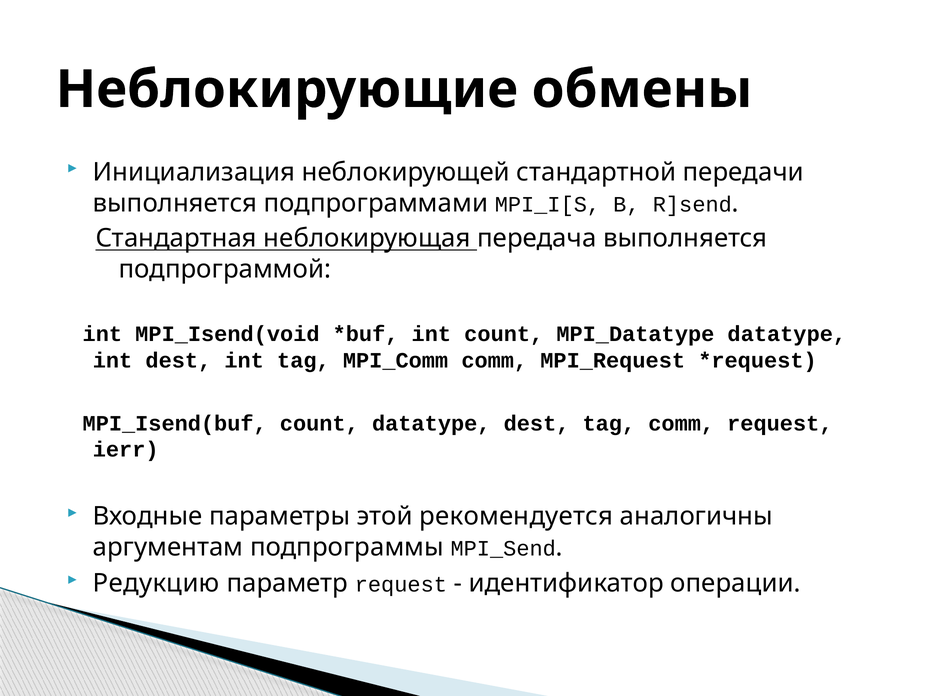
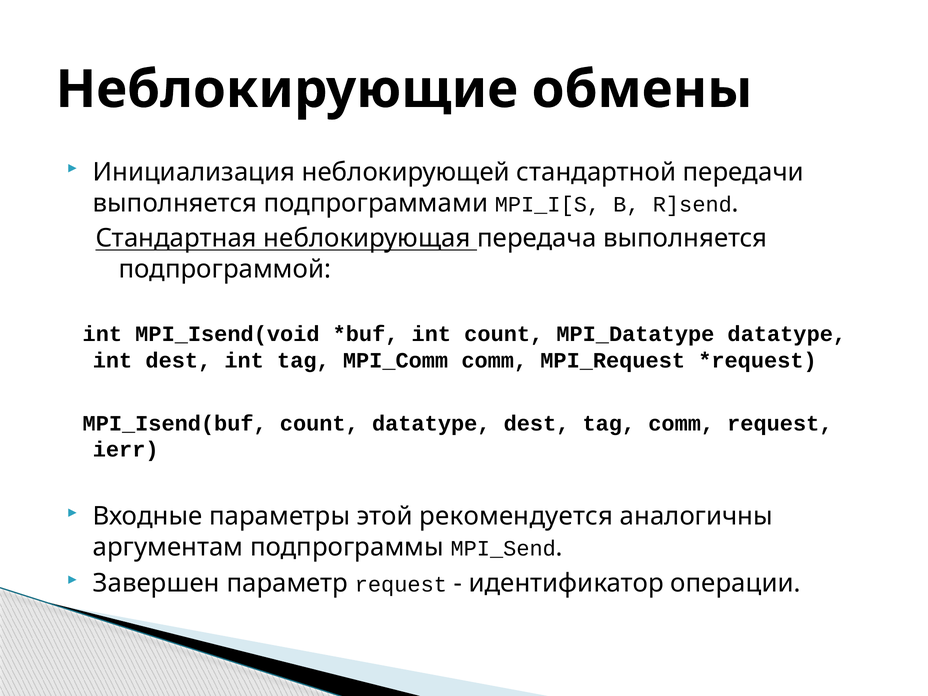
Редукцию: Редукцию -> Завершен (156, 583)
